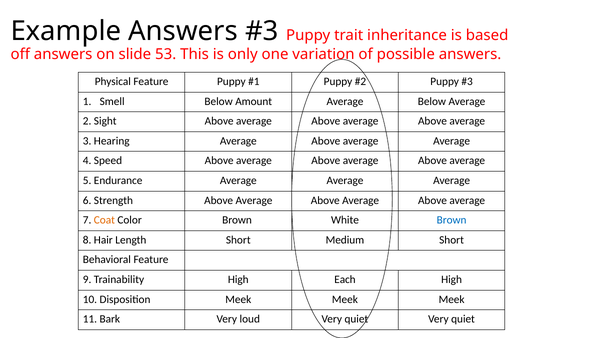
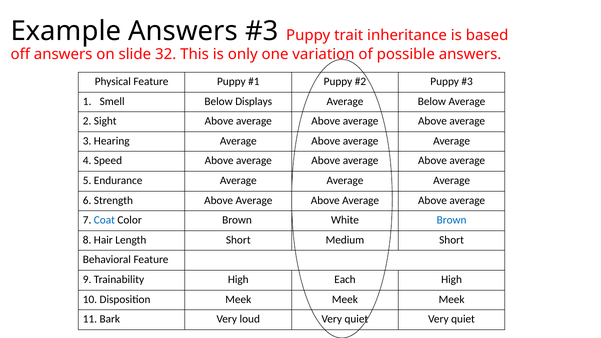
53: 53 -> 32 (166, 54)
Amount: Amount -> Displays (254, 101)
Coat colour: orange -> blue (104, 220)
